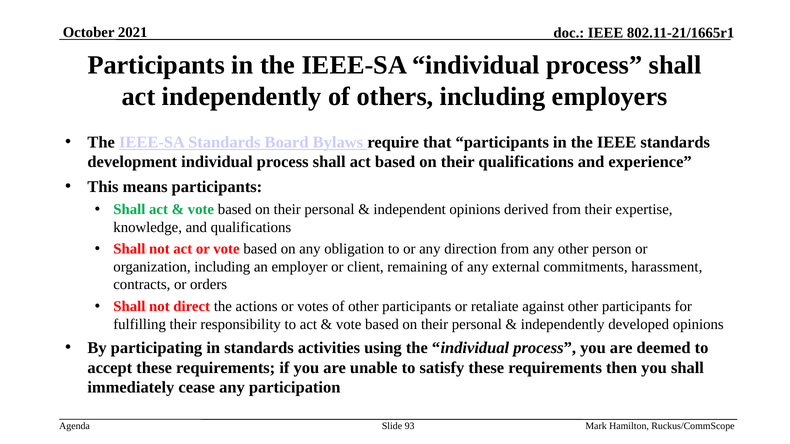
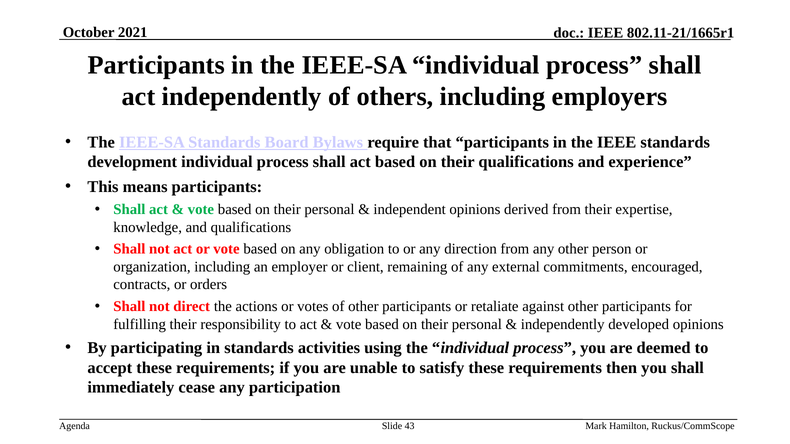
harassment: harassment -> encouraged (667, 267)
93: 93 -> 43 (410, 426)
